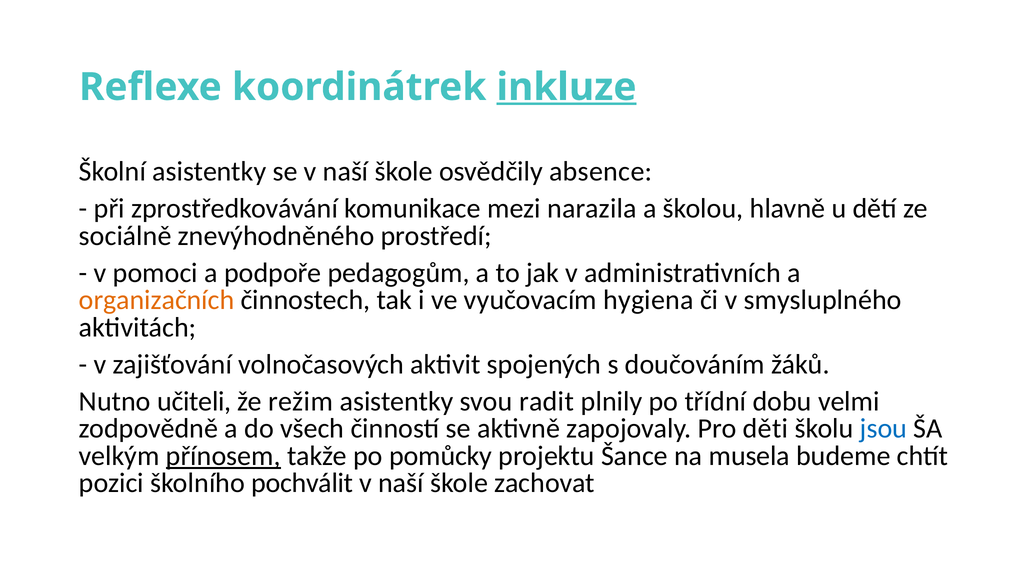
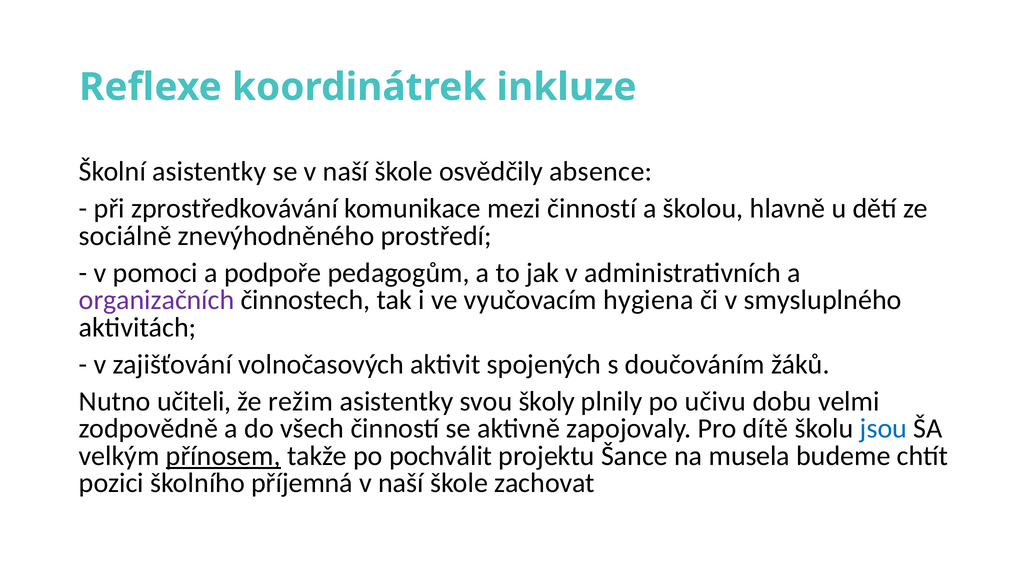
inkluze underline: present -> none (566, 87)
mezi narazila: narazila -> činností (592, 209)
organizačních colour: orange -> purple (157, 300)
radit: radit -> školy (547, 401)
třídní: třídní -> učivu (715, 401)
děti: děti -> dítě (766, 428)
pomůcky: pomůcky -> pochválit (441, 456)
pochválit: pochválit -> příjemná (302, 483)
